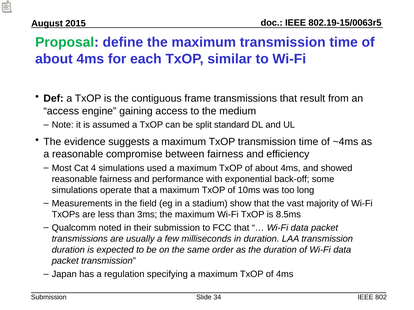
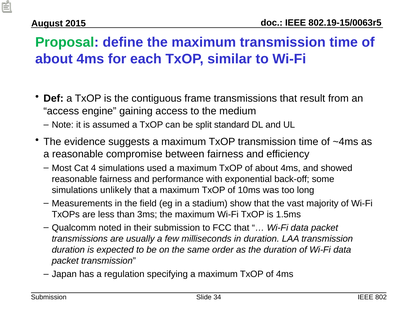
operate: operate -> unlikely (116, 191)
8.5ms: 8.5ms -> 1.5ms (288, 215)
